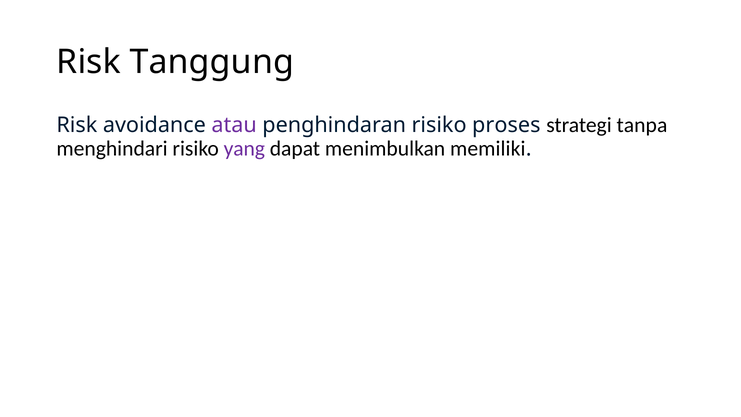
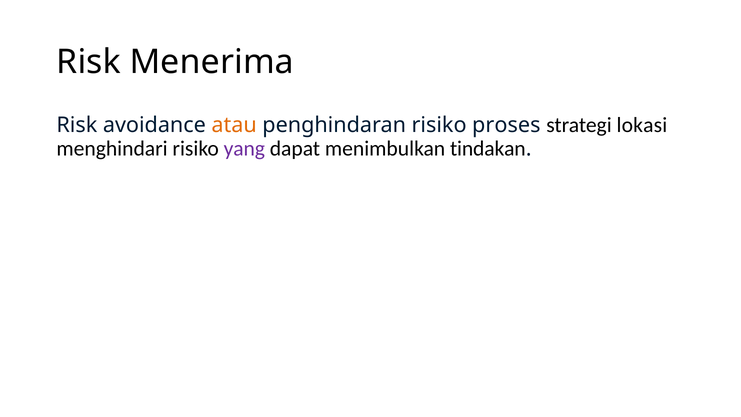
Tanggung: Tanggung -> Menerima (212, 62)
atau colour: purple -> orange (234, 125)
tanpa: tanpa -> lokasi (642, 125)
memiliki: memiliki -> tindakan (488, 149)
